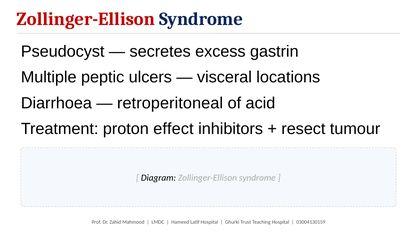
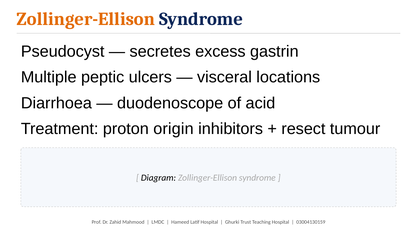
Zollinger-Ellison colour: red -> orange (86, 19)
retroperitoneal: retroperitoneal -> duodenoscope (170, 103)
effect: effect -> origin (173, 129)
